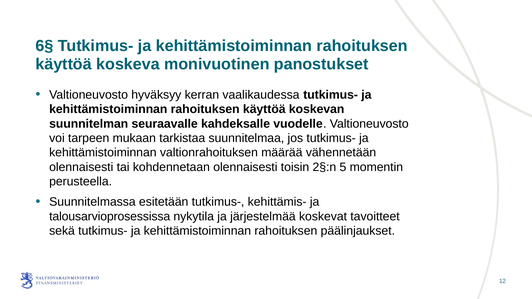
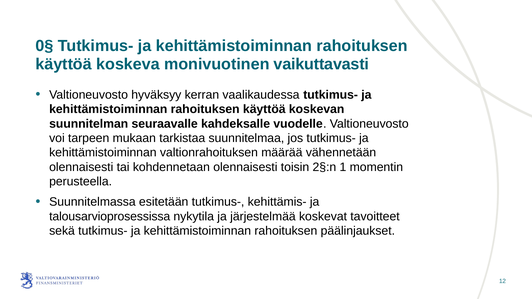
6§: 6§ -> 0§ (44, 46)
panostukset: panostukset -> vaikuttavasti (321, 64)
5: 5 -> 1 (343, 167)
